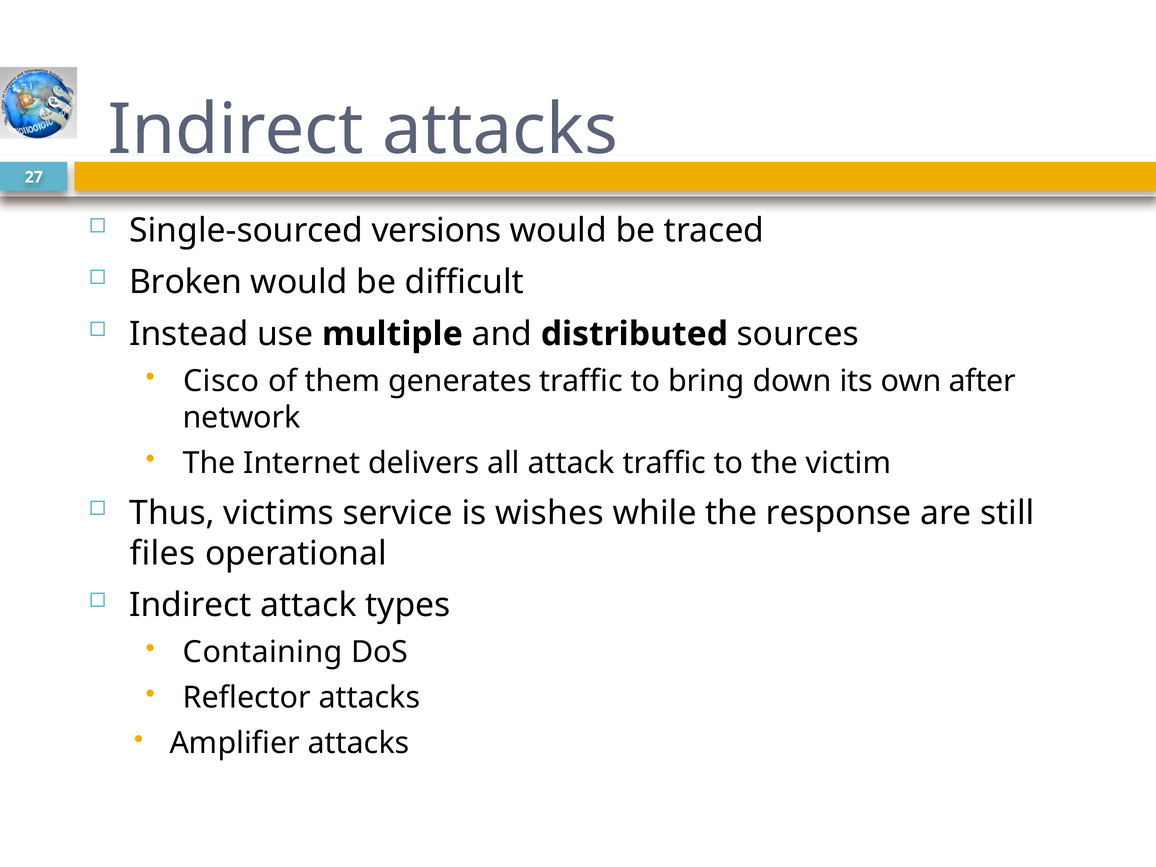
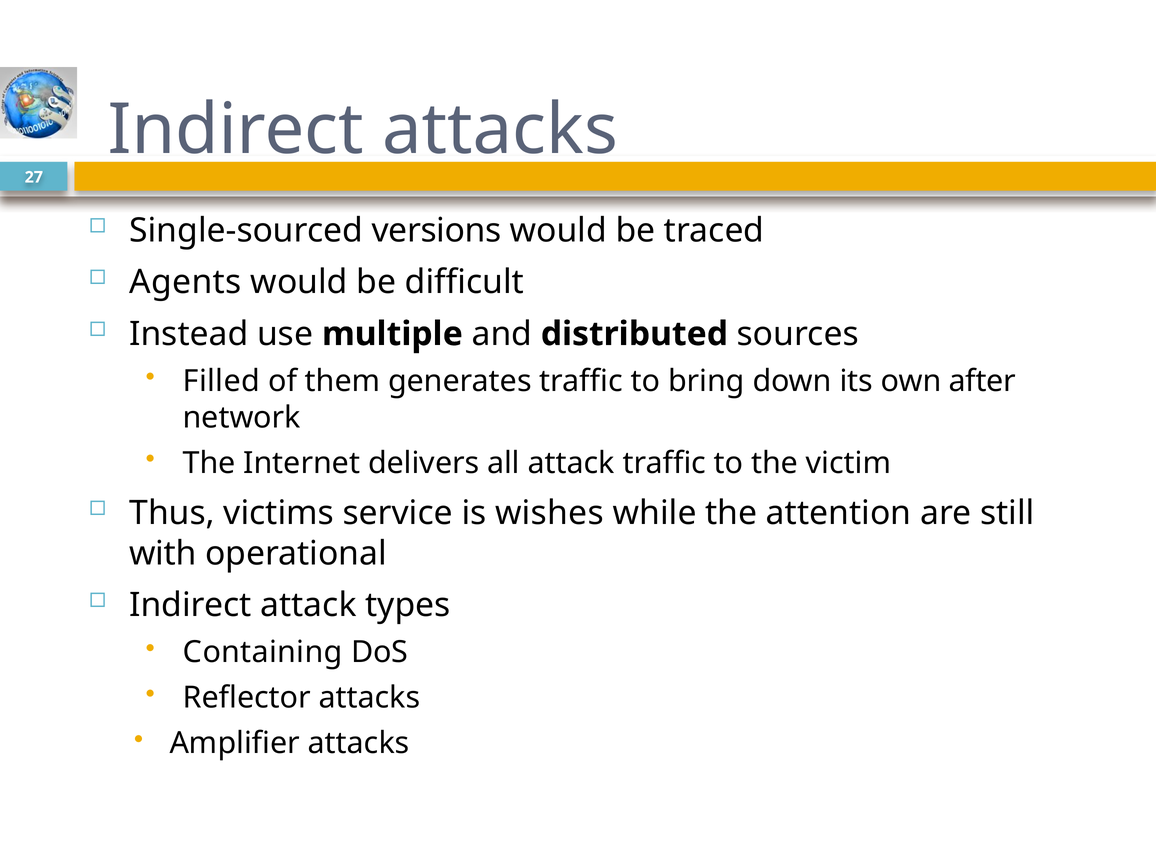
Broken: Broken -> Agents (185, 282)
Cisco: Cisco -> Filled (221, 381)
response: response -> attention (839, 513)
files: files -> with (163, 554)
